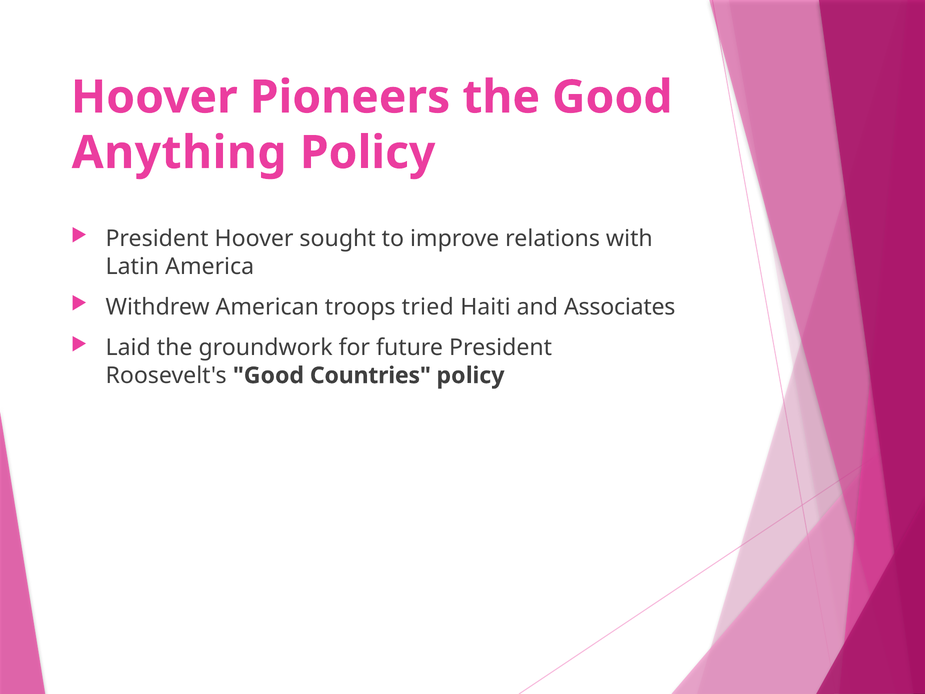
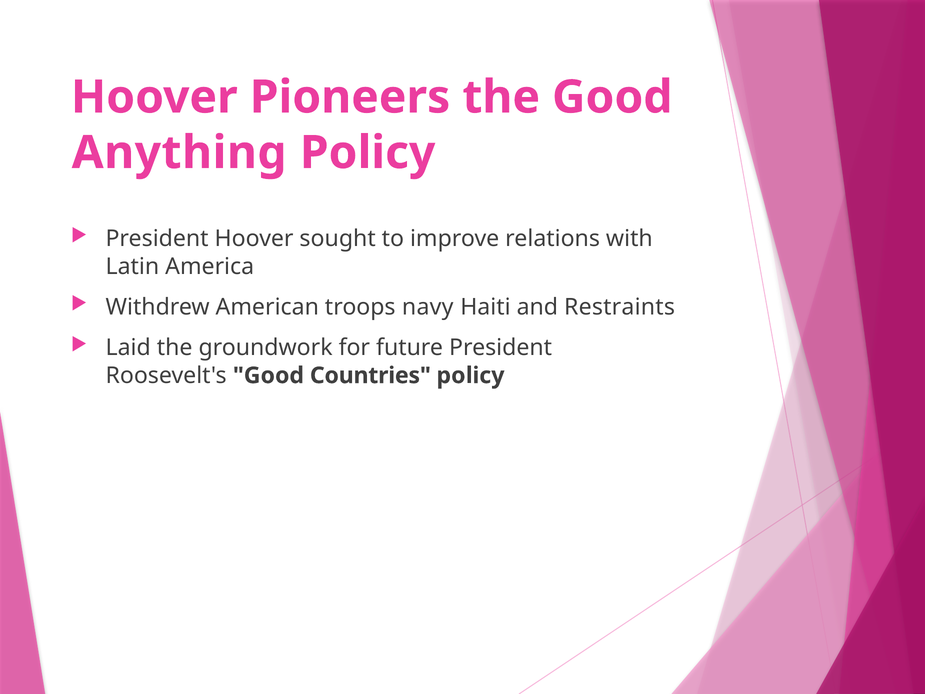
tried: tried -> navy (428, 307)
Associates: Associates -> Restraints (620, 307)
